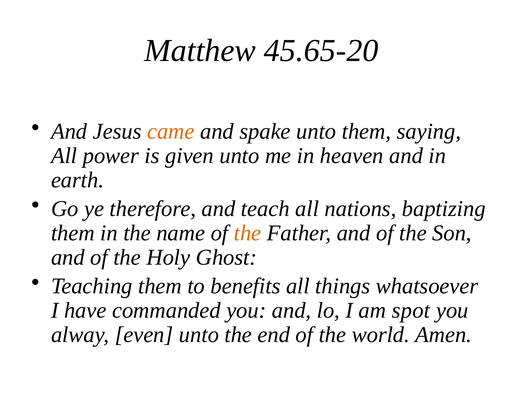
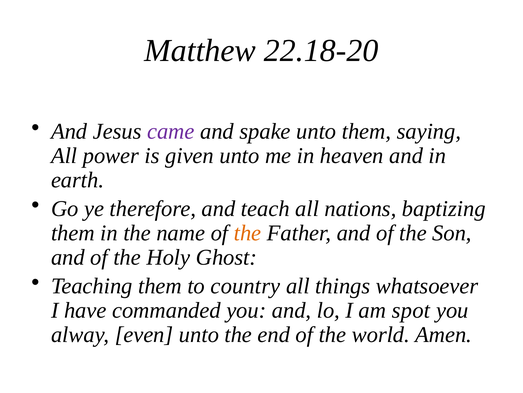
45.65-20: 45.65-20 -> 22.18-20 (321, 51)
came colour: orange -> purple (171, 131)
benefits: benefits -> country (245, 285)
